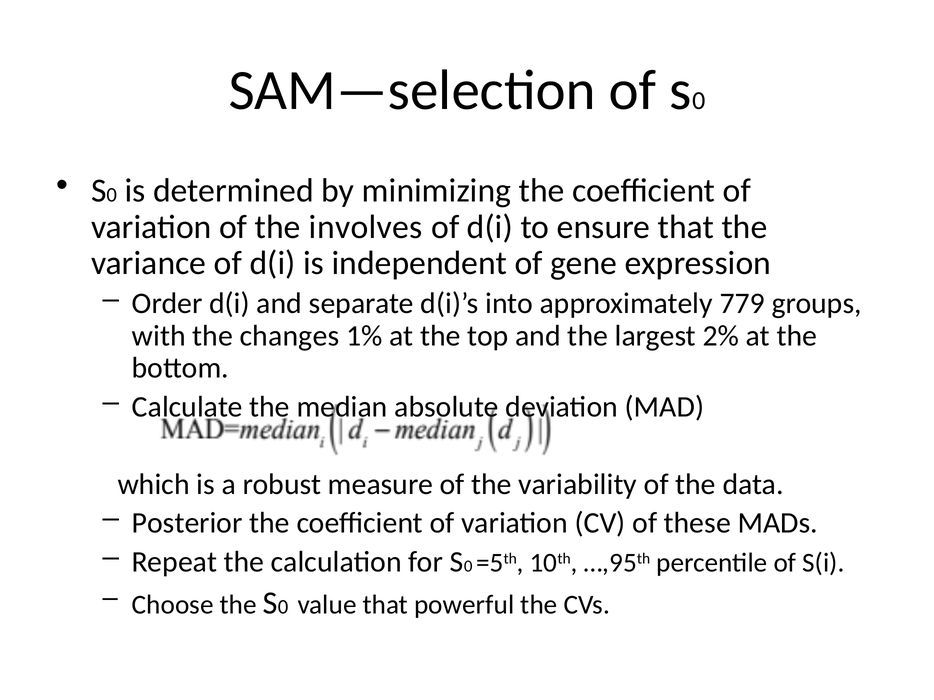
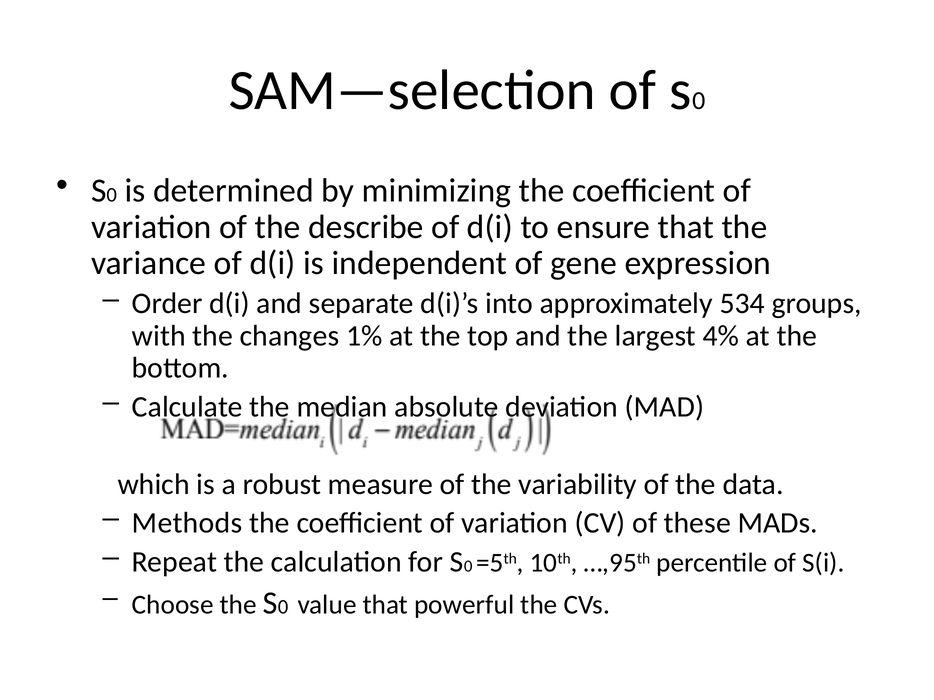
involves: involves -> describe (366, 227)
779: 779 -> 534 (742, 304)
2%: 2% -> 4% (721, 336)
Posterior: Posterior -> Methods (187, 523)
